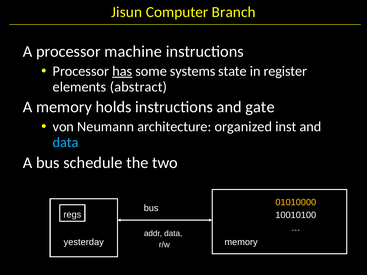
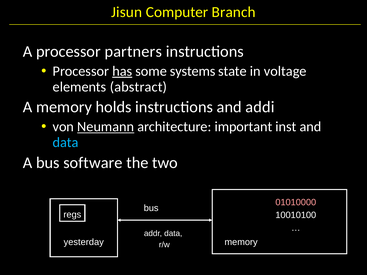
machine: machine -> partners (133, 51)
register: register -> voltage (285, 71)
gate: gate -> addi (260, 107)
Neumann underline: none -> present (106, 127)
organized: organized -> important (243, 127)
schedule: schedule -> software (93, 163)
01010000 colour: yellow -> pink (296, 203)
